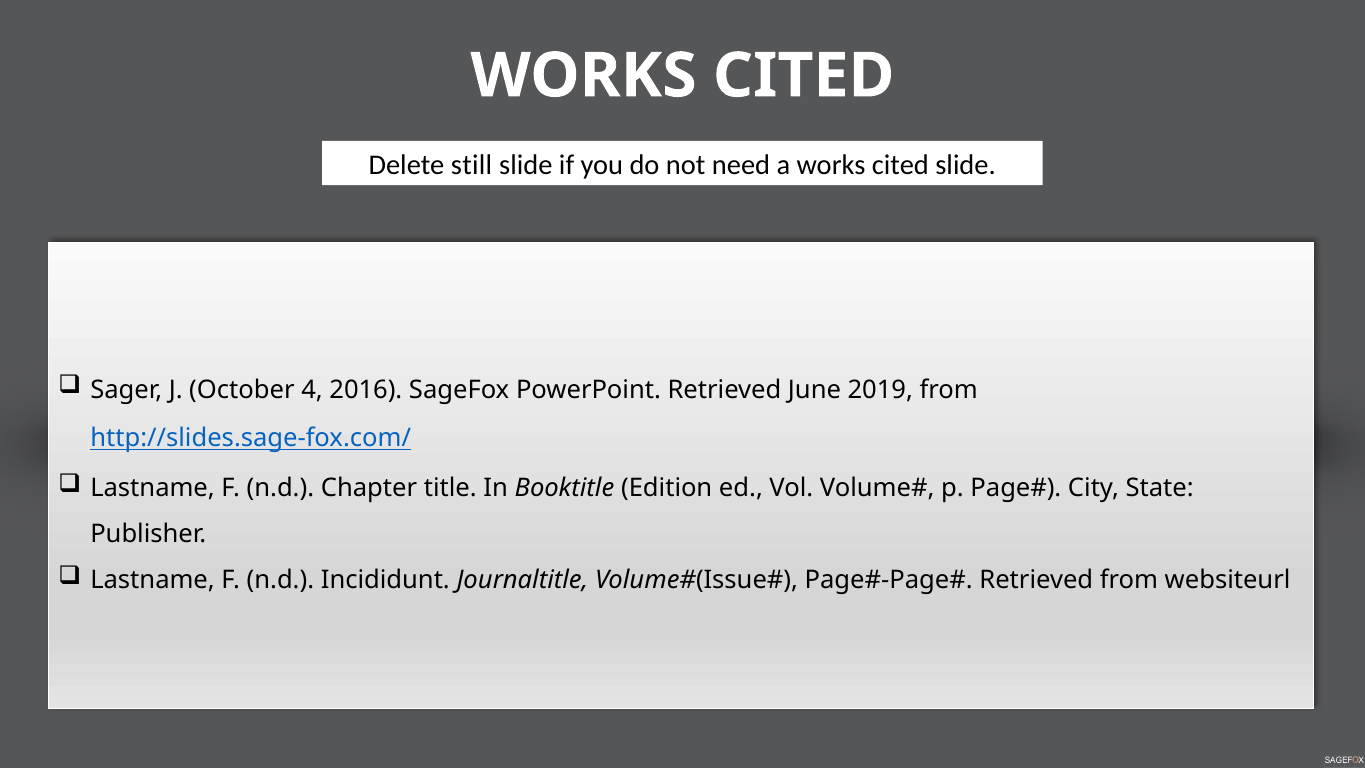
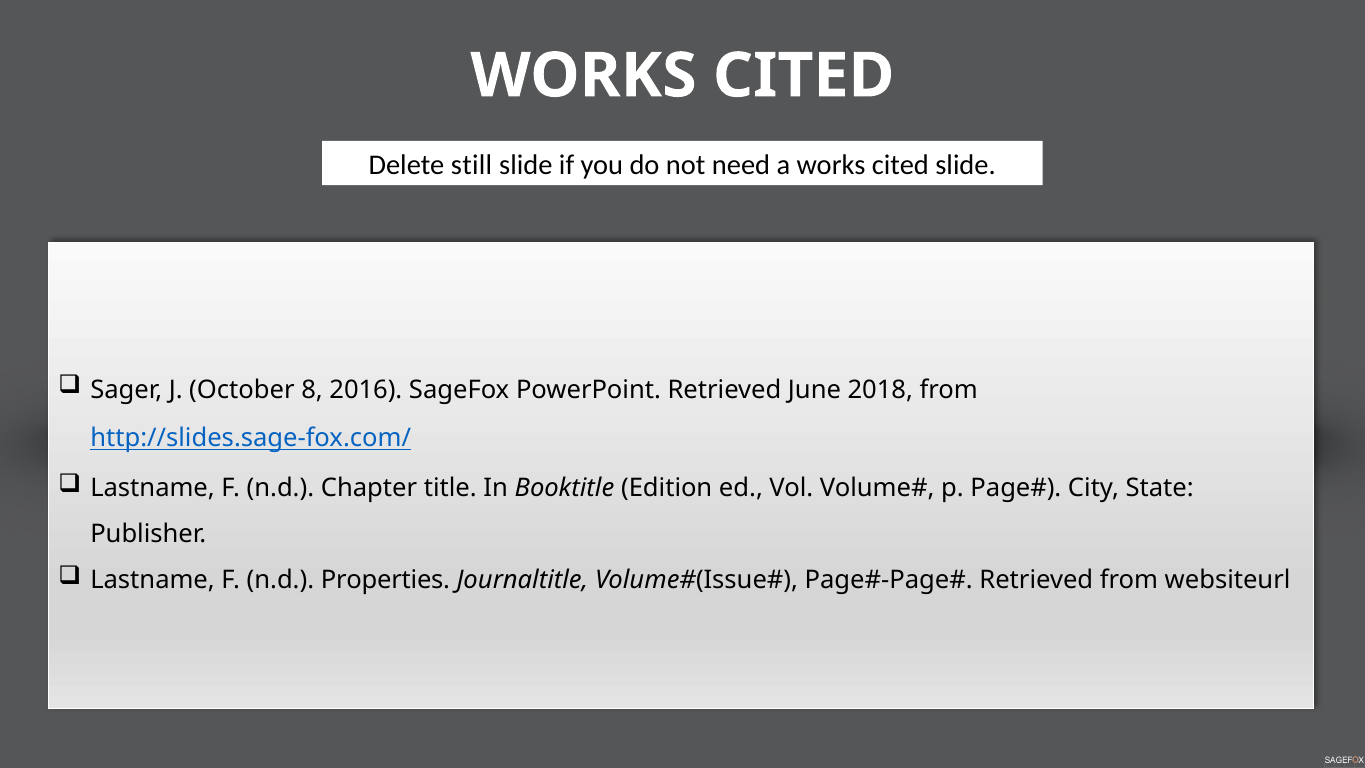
4: 4 -> 8 (312, 390)
2019: 2019 -> 2018 (880, 390)
Incididunt: Incididunt -> Properties (385, 580)
